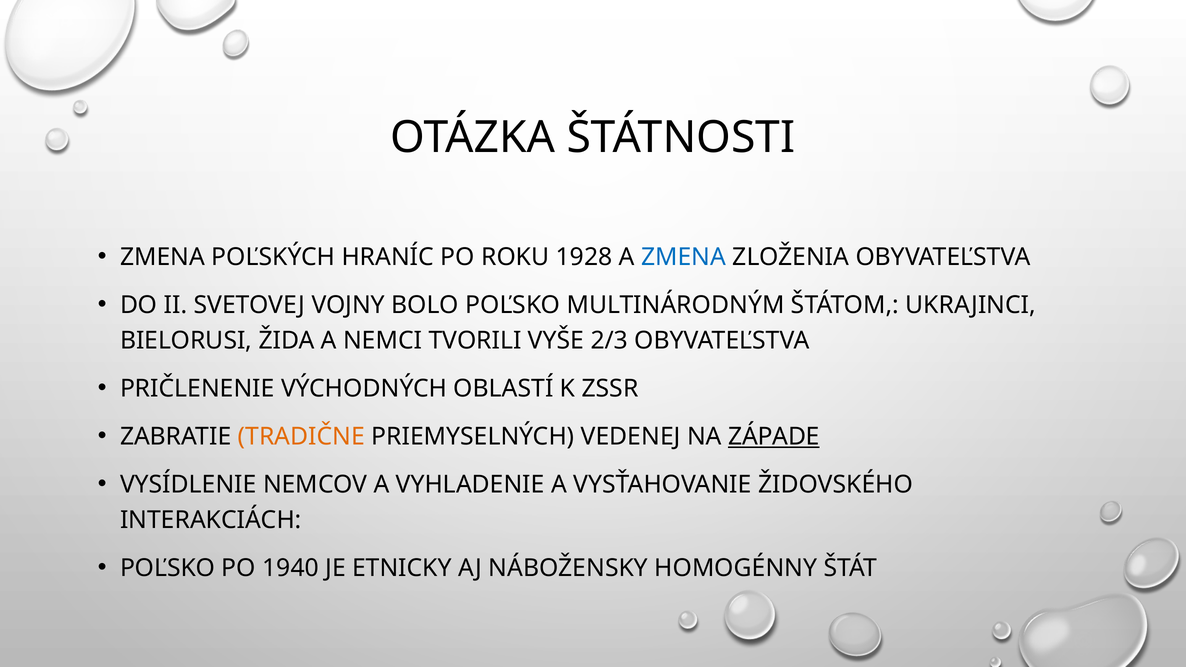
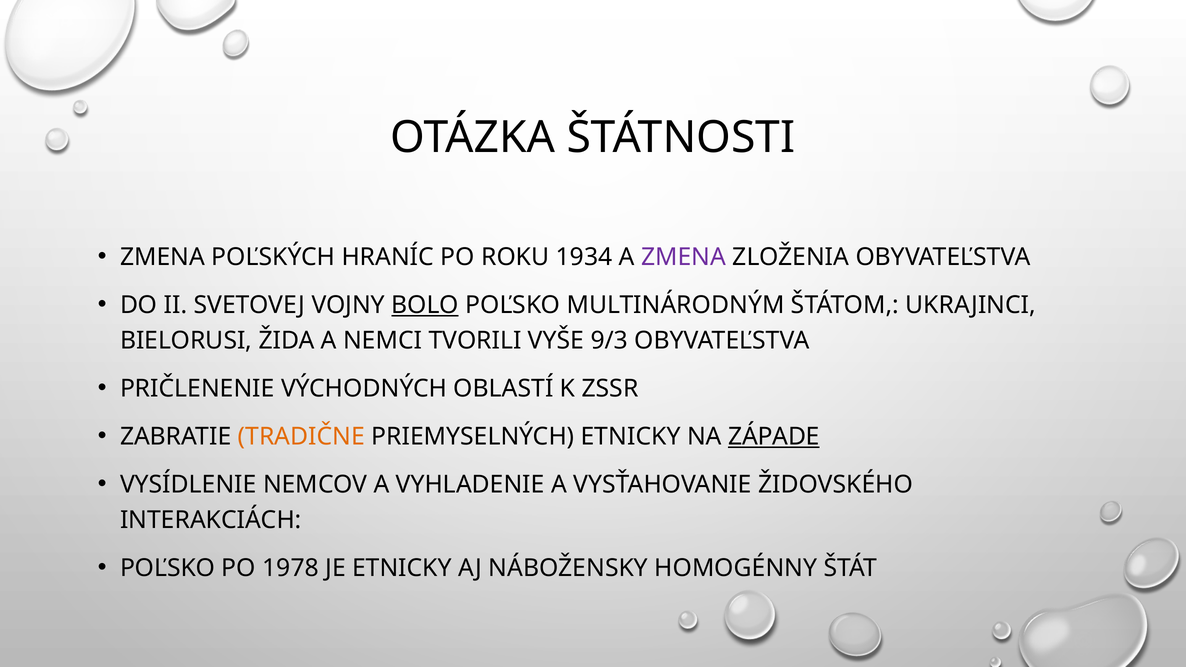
1928: 1928 -> 1934 (584, 257)
ZMENA colour: blue -> purple (684, 257)
BOLO underline: none -> present (425, 305)
2/3: 2/3 -> 9/3 (609, 341)
PRIEMYSELNÝCH VEDENEJ: VEDENEJ -> ETNICKY (631, 437)
1940: 1940 -> 1978 (291, 568)
